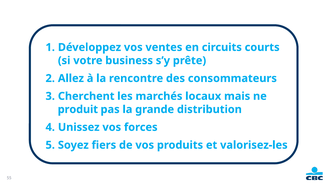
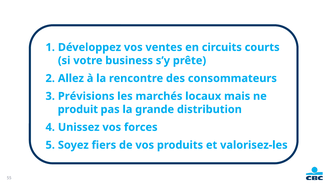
Cherchent: Cherchent -> Prévisions (86, 96)
